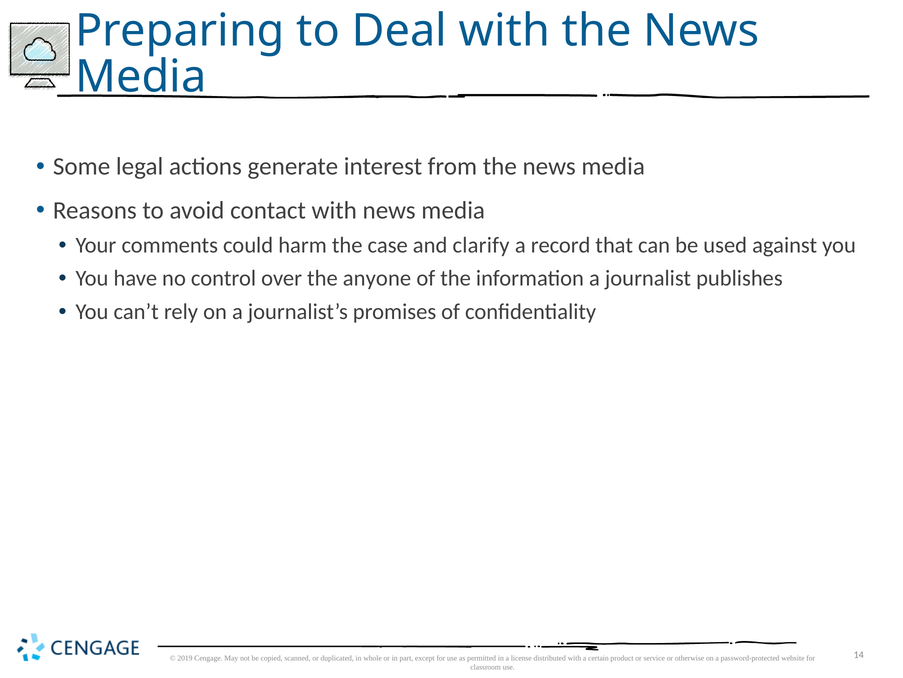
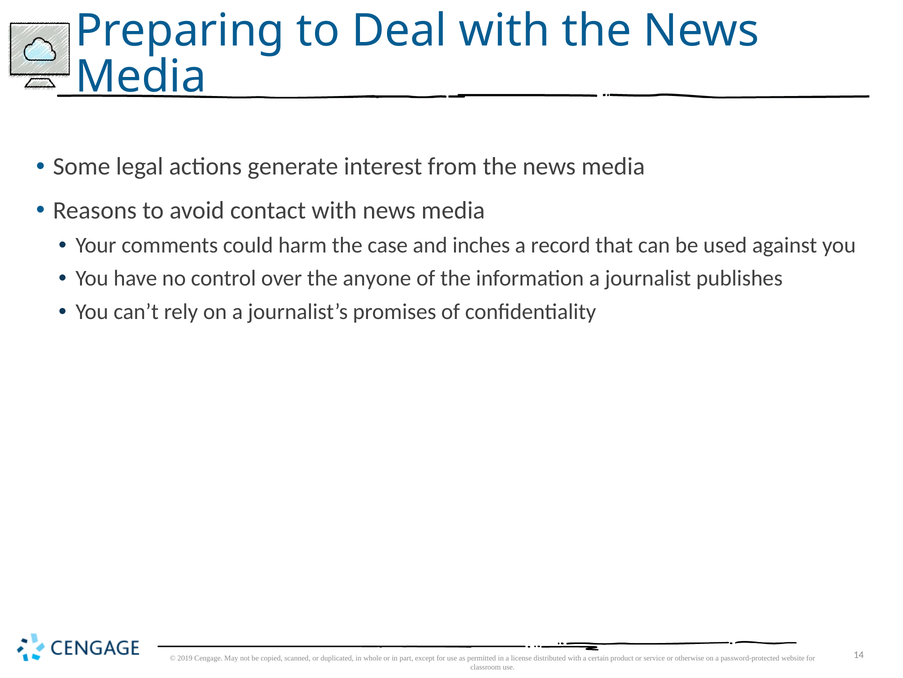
clarify: clarify -> inches (481, 245)
